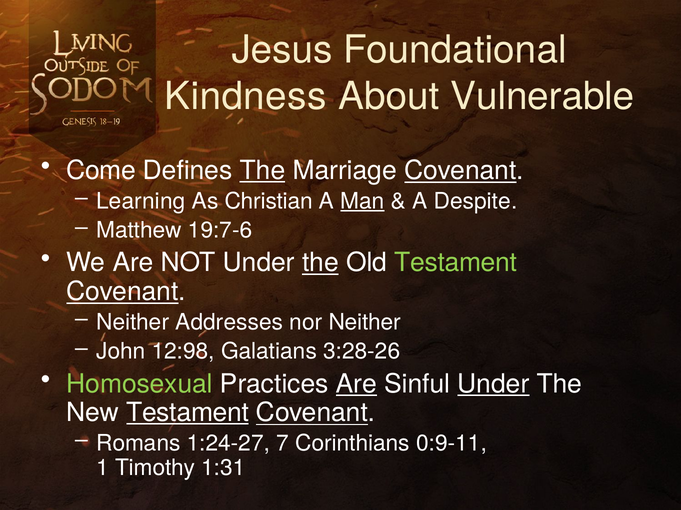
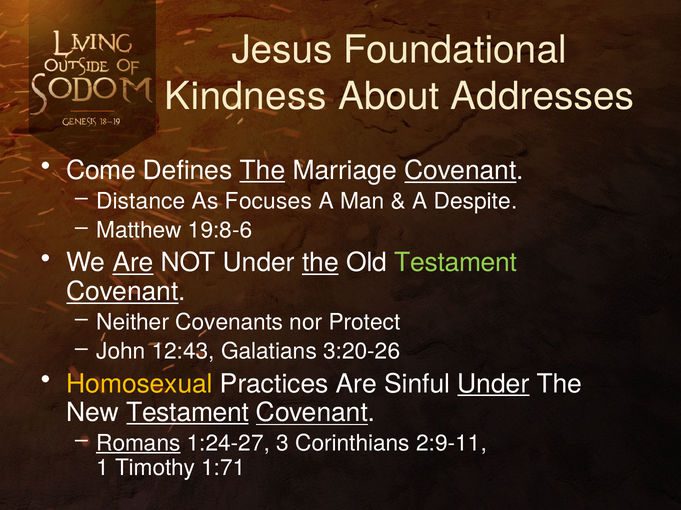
Vulnerable: Vulnerable -> Addresses (542, 97)
Learning: Learning -> Distance (141, 201)
Christian: Christian -> Focuses (269, 201)
Man underline: present -> none (362, 201)
19:7-6: 19:7-6 -> 19:8-6 (220, 231)
Are underline: none -> present (133, 263)
Addresses: Addresses -> Covenants (229, 323)
nor Neither: Neither -> Protect (364, 323)
12:98: 12:98 -> 12:43 (183, 352)
3:28-26: 3:28-26 -> 3:20-26 (362, 352)
Homosexual colour: light green -> yellow (140, 384)
Are underline: present -> none (356, 384)
Romans underline: none -> present (138, 444)
7: 7 -> 3 (283, 444)
0:9-11: 0:9-11 -> 2:9-11 (451, 444)
1:31: 1:31 -> 1:71 (223, 468)
